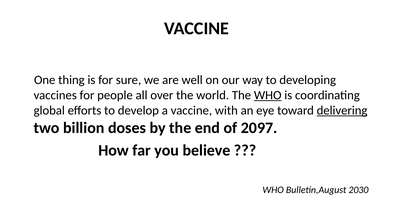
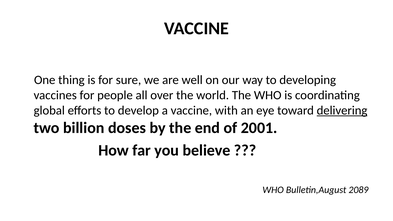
WHO underline: present -> none (268, 95)
2097: 2097 -> 2001 (259, 128)
2030: 2030 -> 2089 (358, 190)
